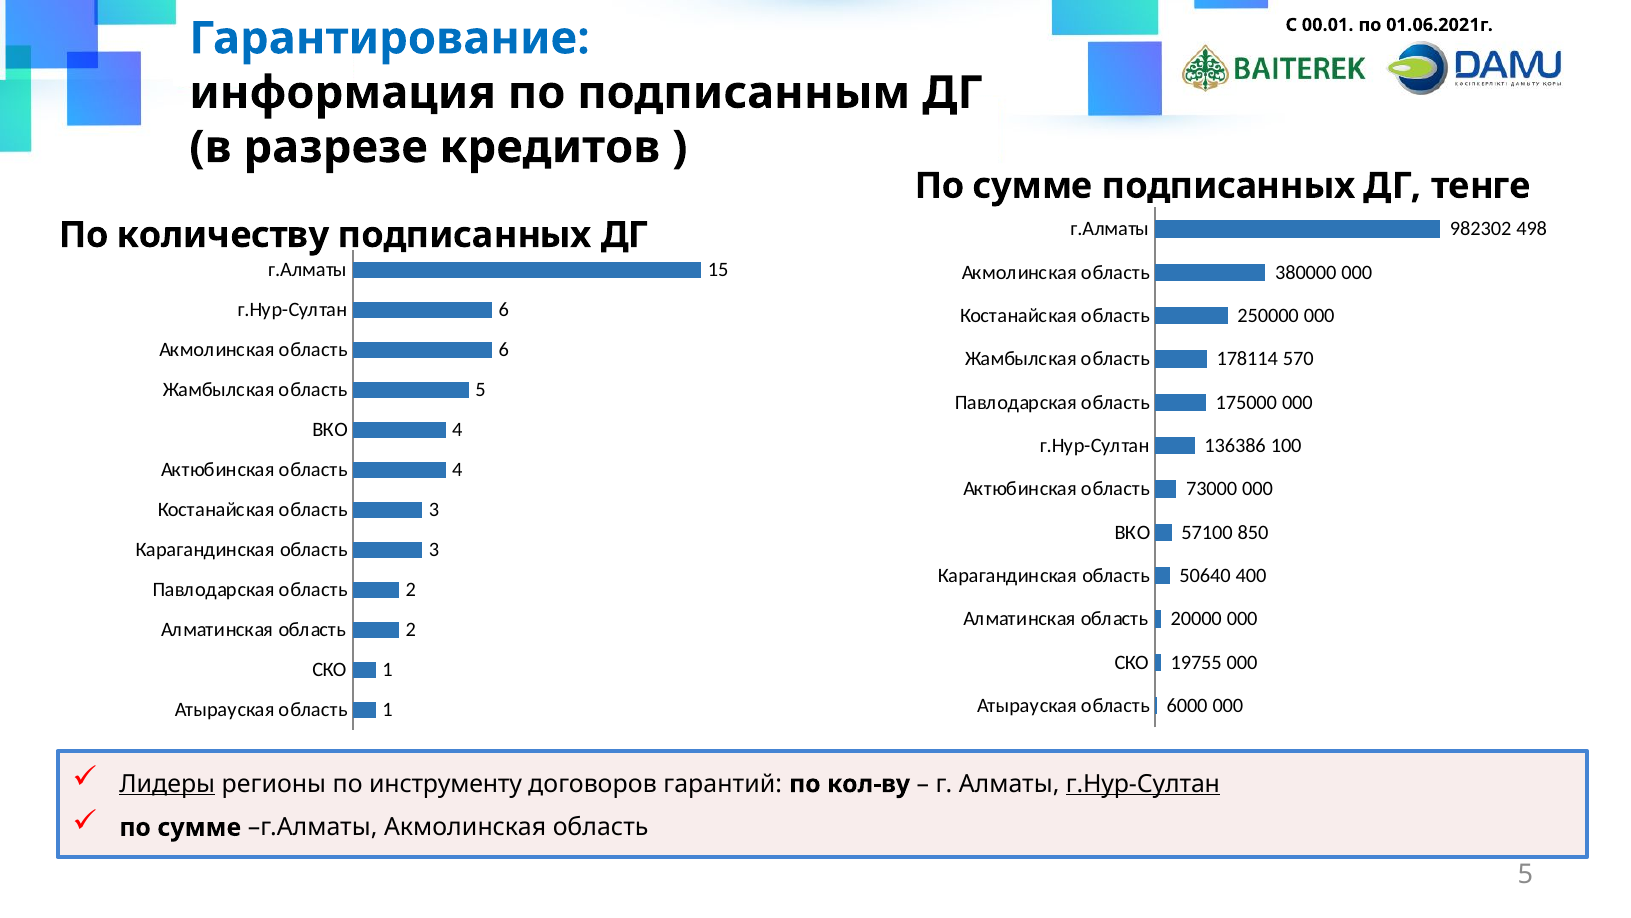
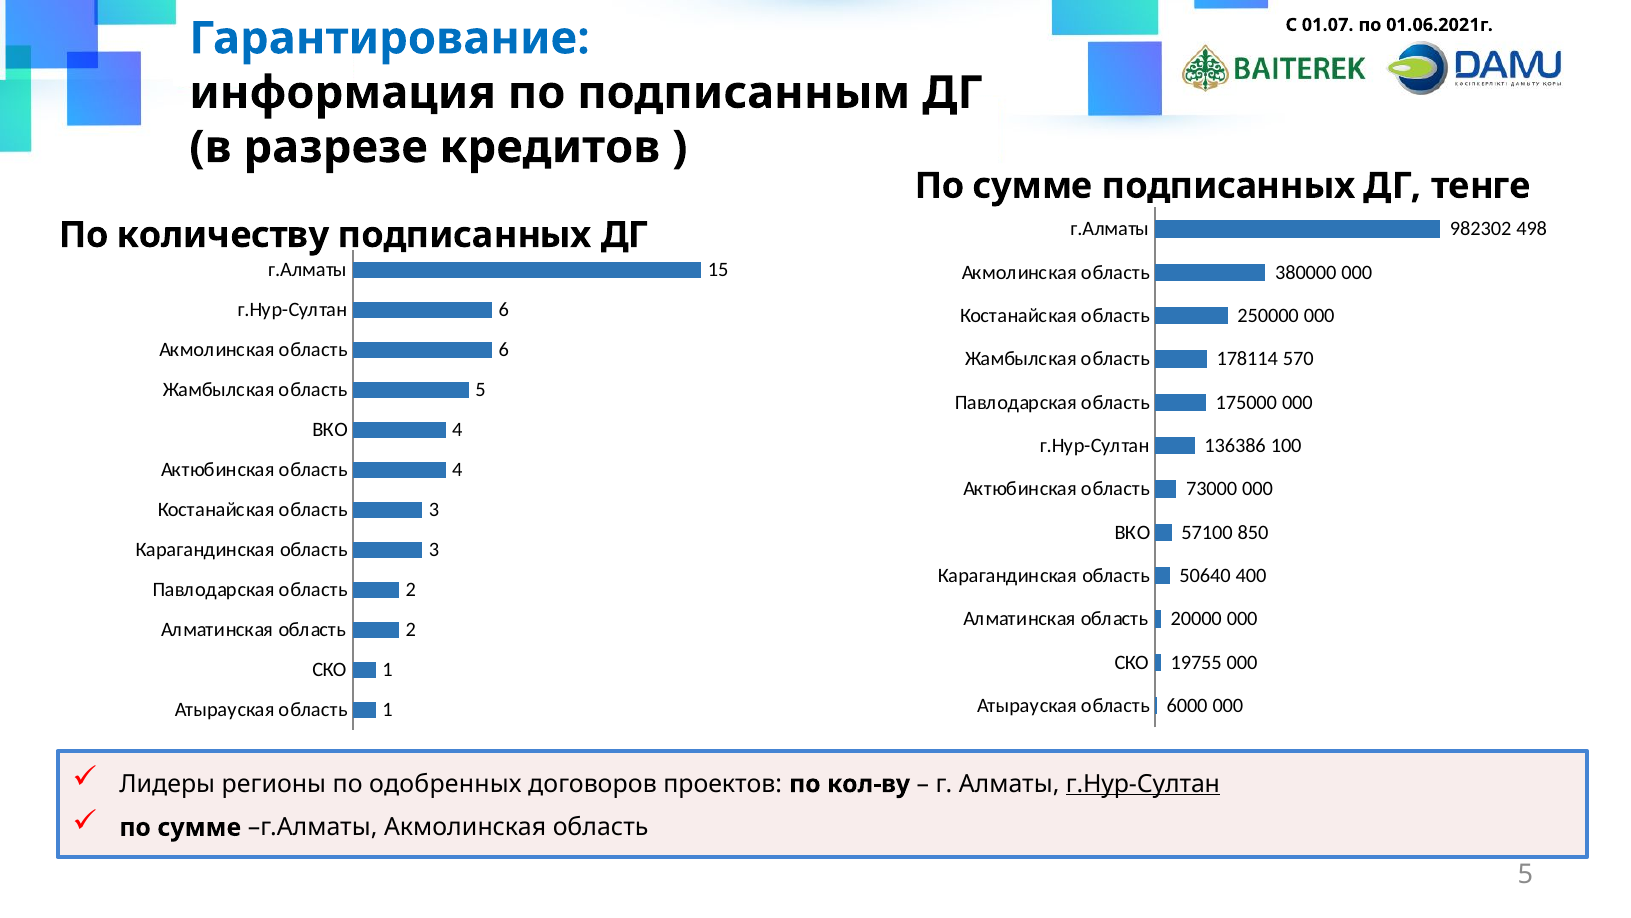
00.01: 00.01 -> 01.07 (1328, 25)
Лидеры underline: present -> none (167, 784)
инструменту: инструменту -> одобренных (445, 784)
гарантий: гарантий -> проектов (723, 784)
